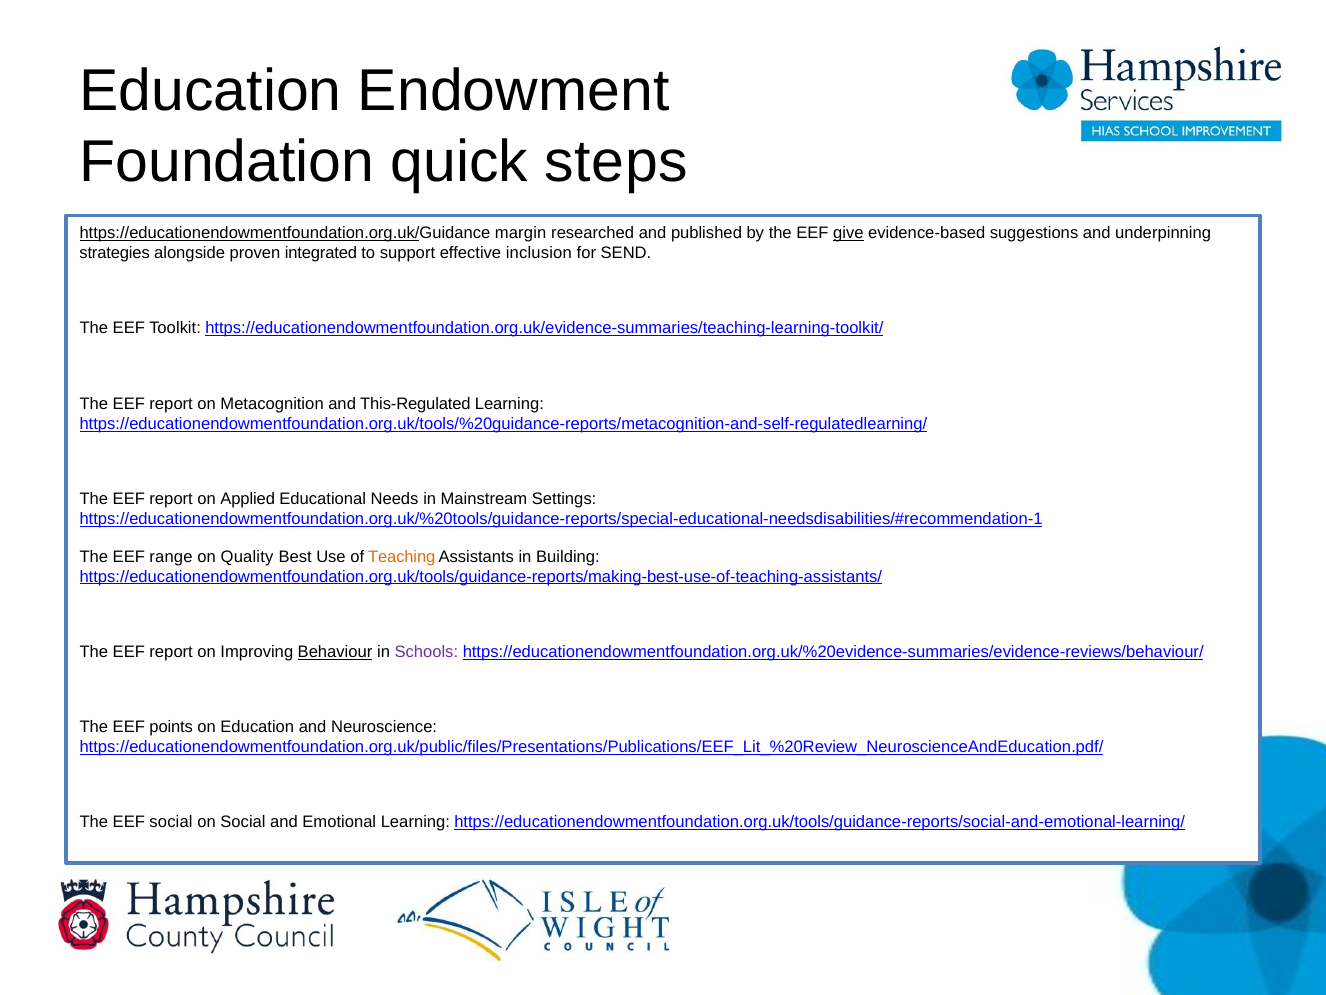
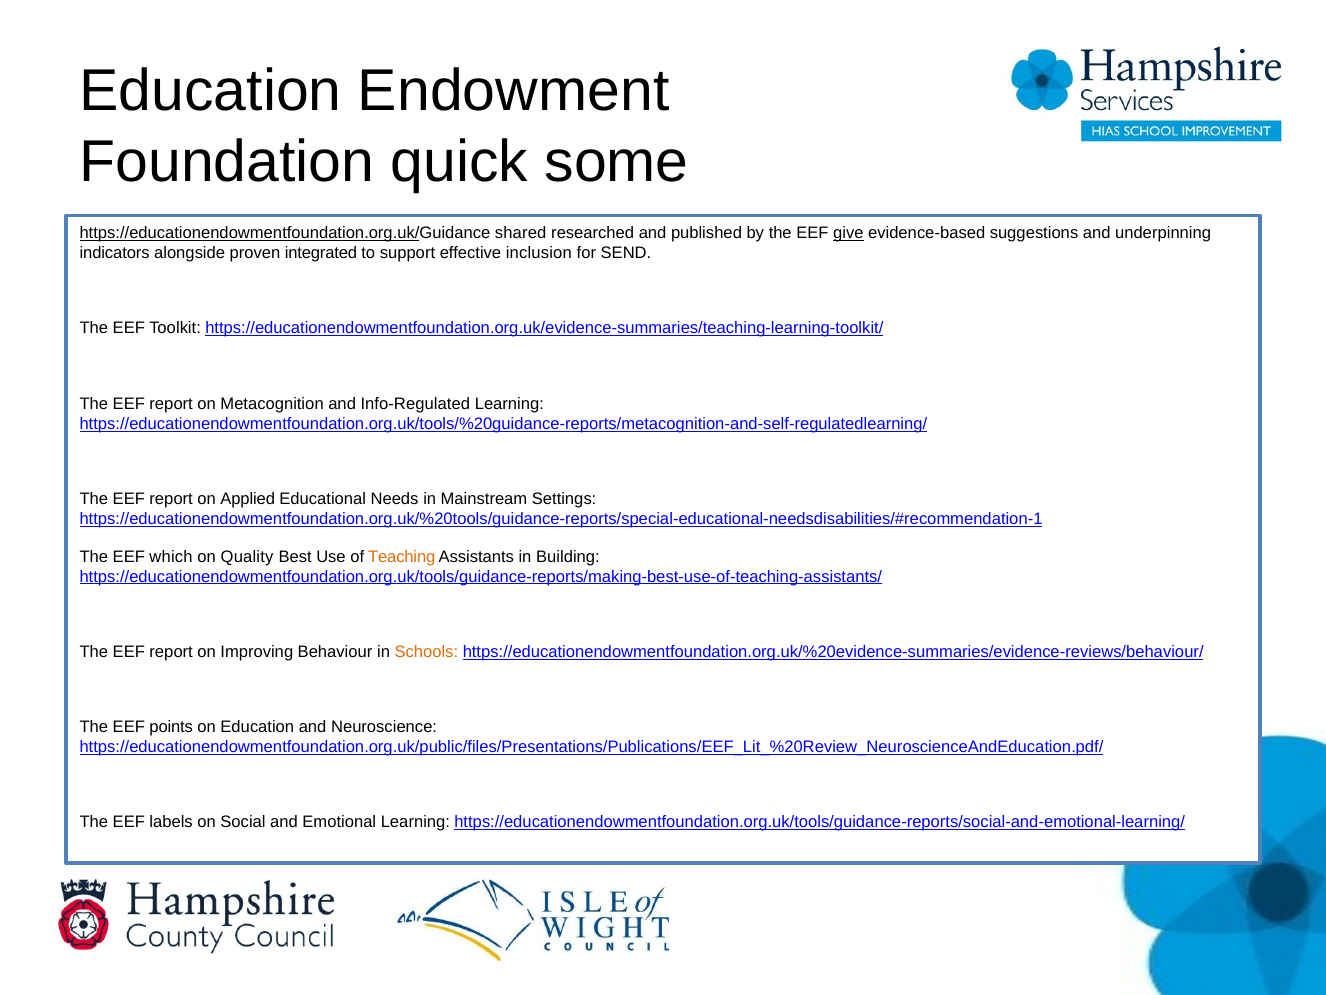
steps: steps -> some (617, 162)
margin: margin -> shared (521, 233)
strategies: strategies -> indicators (115, 253)
This-Regulated: This-Regulated -> Info-Regulated (415, 404)
range: range -> which (171, 556)
Behaviour underline: present -> none (335, 652)
Schools colour: purple -> orange (426, 652)
EEF social: social -> labels (171, 822)
